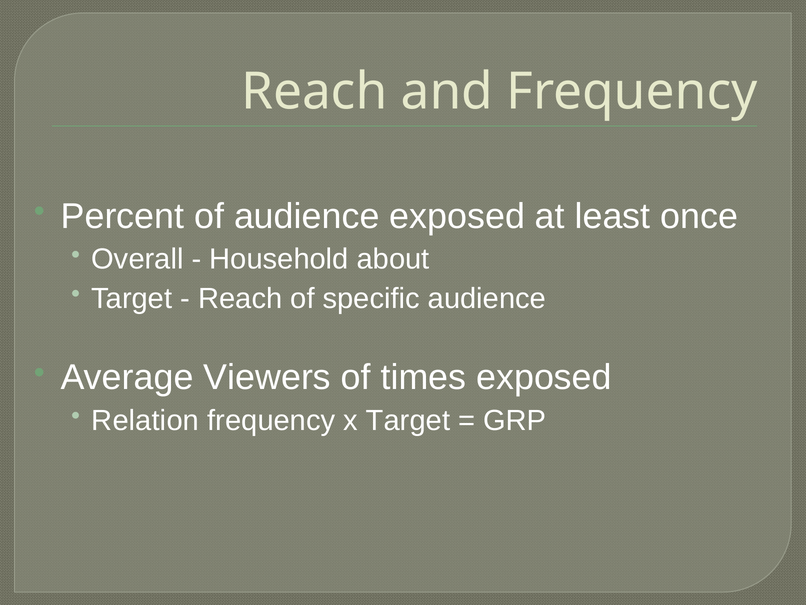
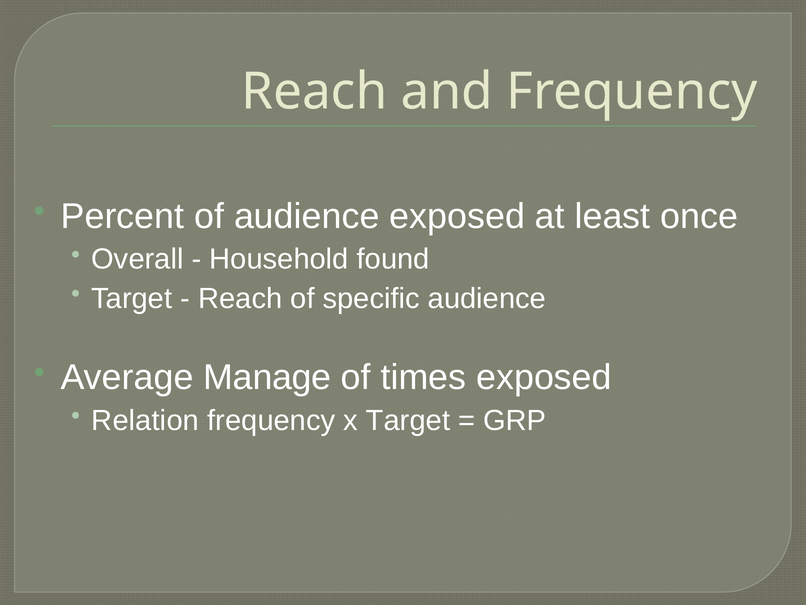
about: about -> found (393, 259)
Viewers: Viewers -> Manage (267, 377)
